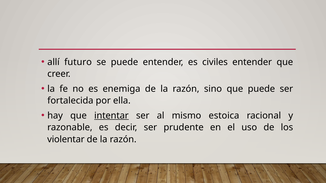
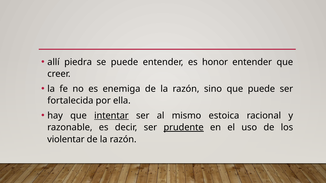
futuro: futuro -> piedra (78, 62)
civiles: civiles -> honor (215, 62)
prudente underline: none -> present (184, 128)
